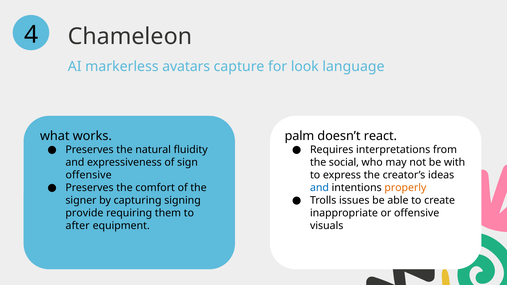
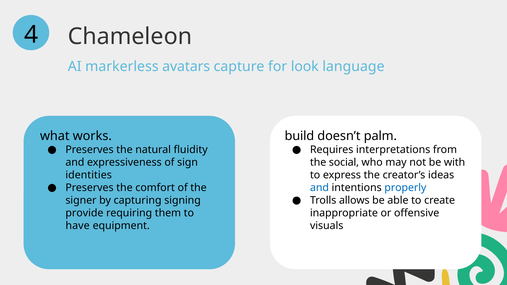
palm: palm -> build (299, 136)
react: react -> palm (380, 136)
offensive: offensive -> identities (89, 175)
properly colour: orange -> blue (405, 188)
issues: issues -> allows (354, 200)
after: after -> have (78, 226)
